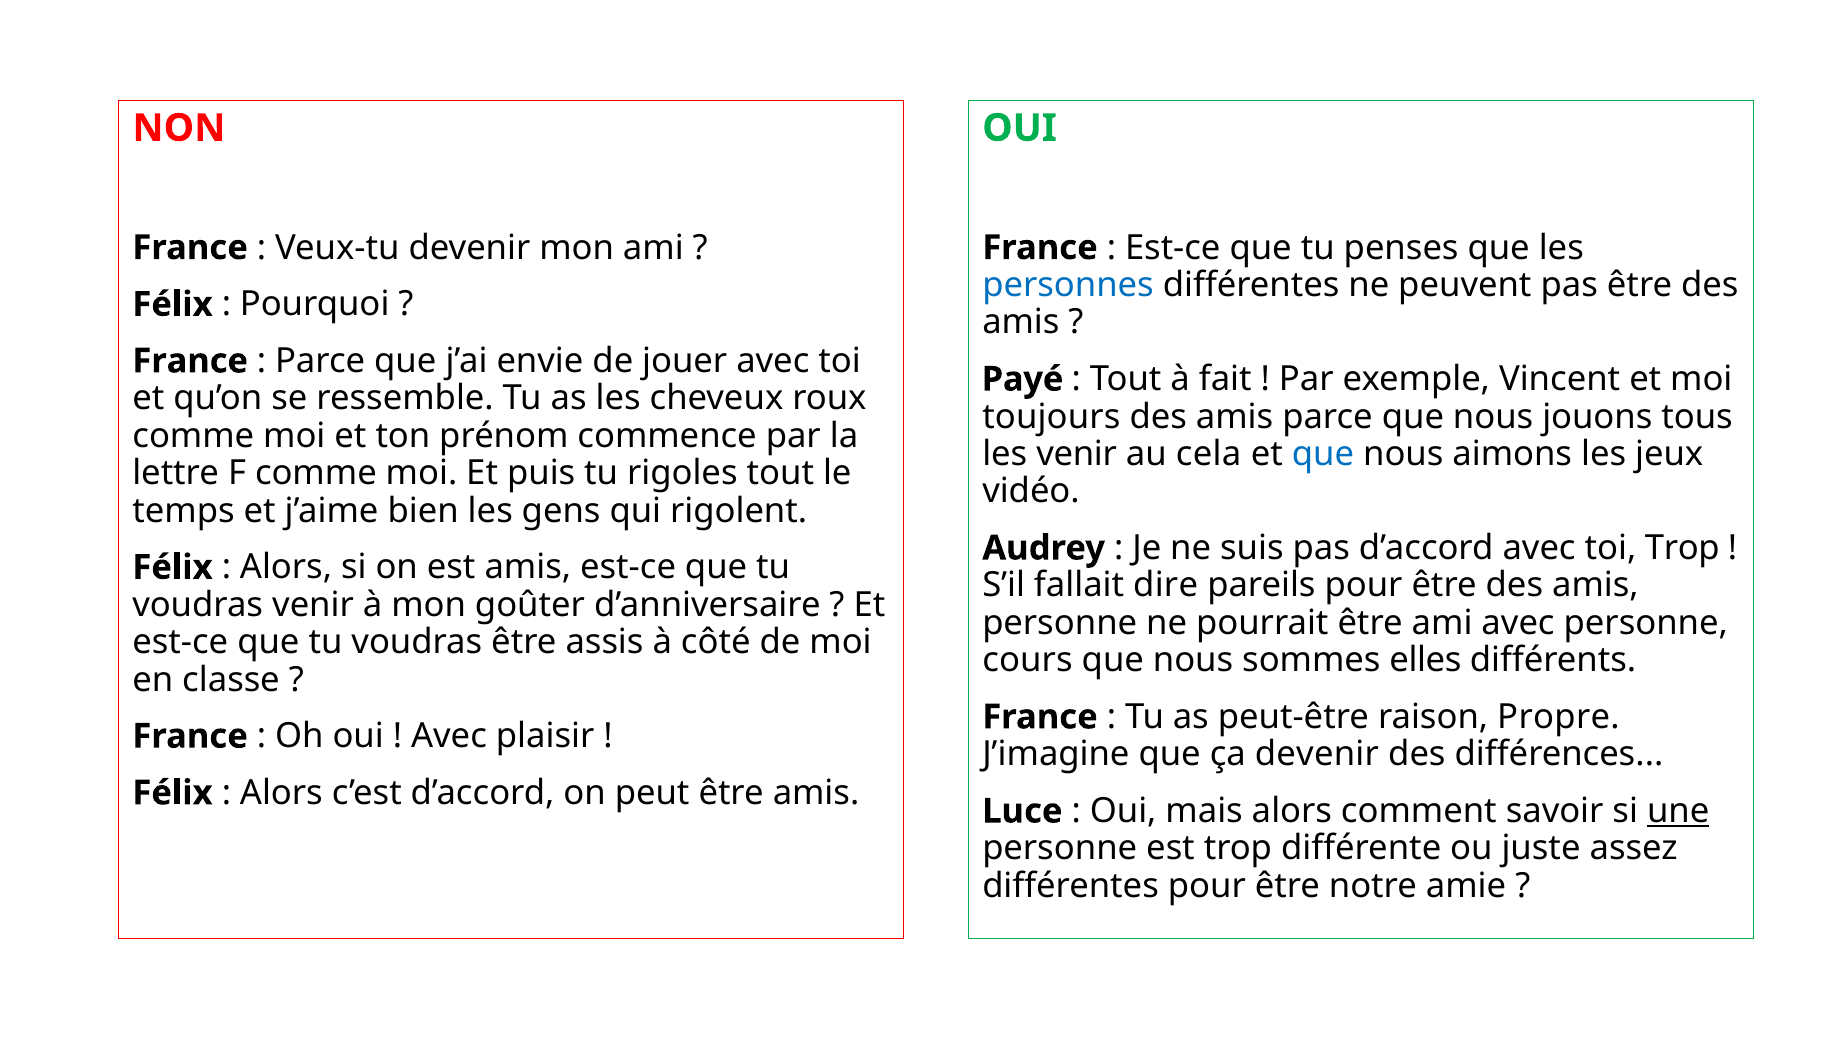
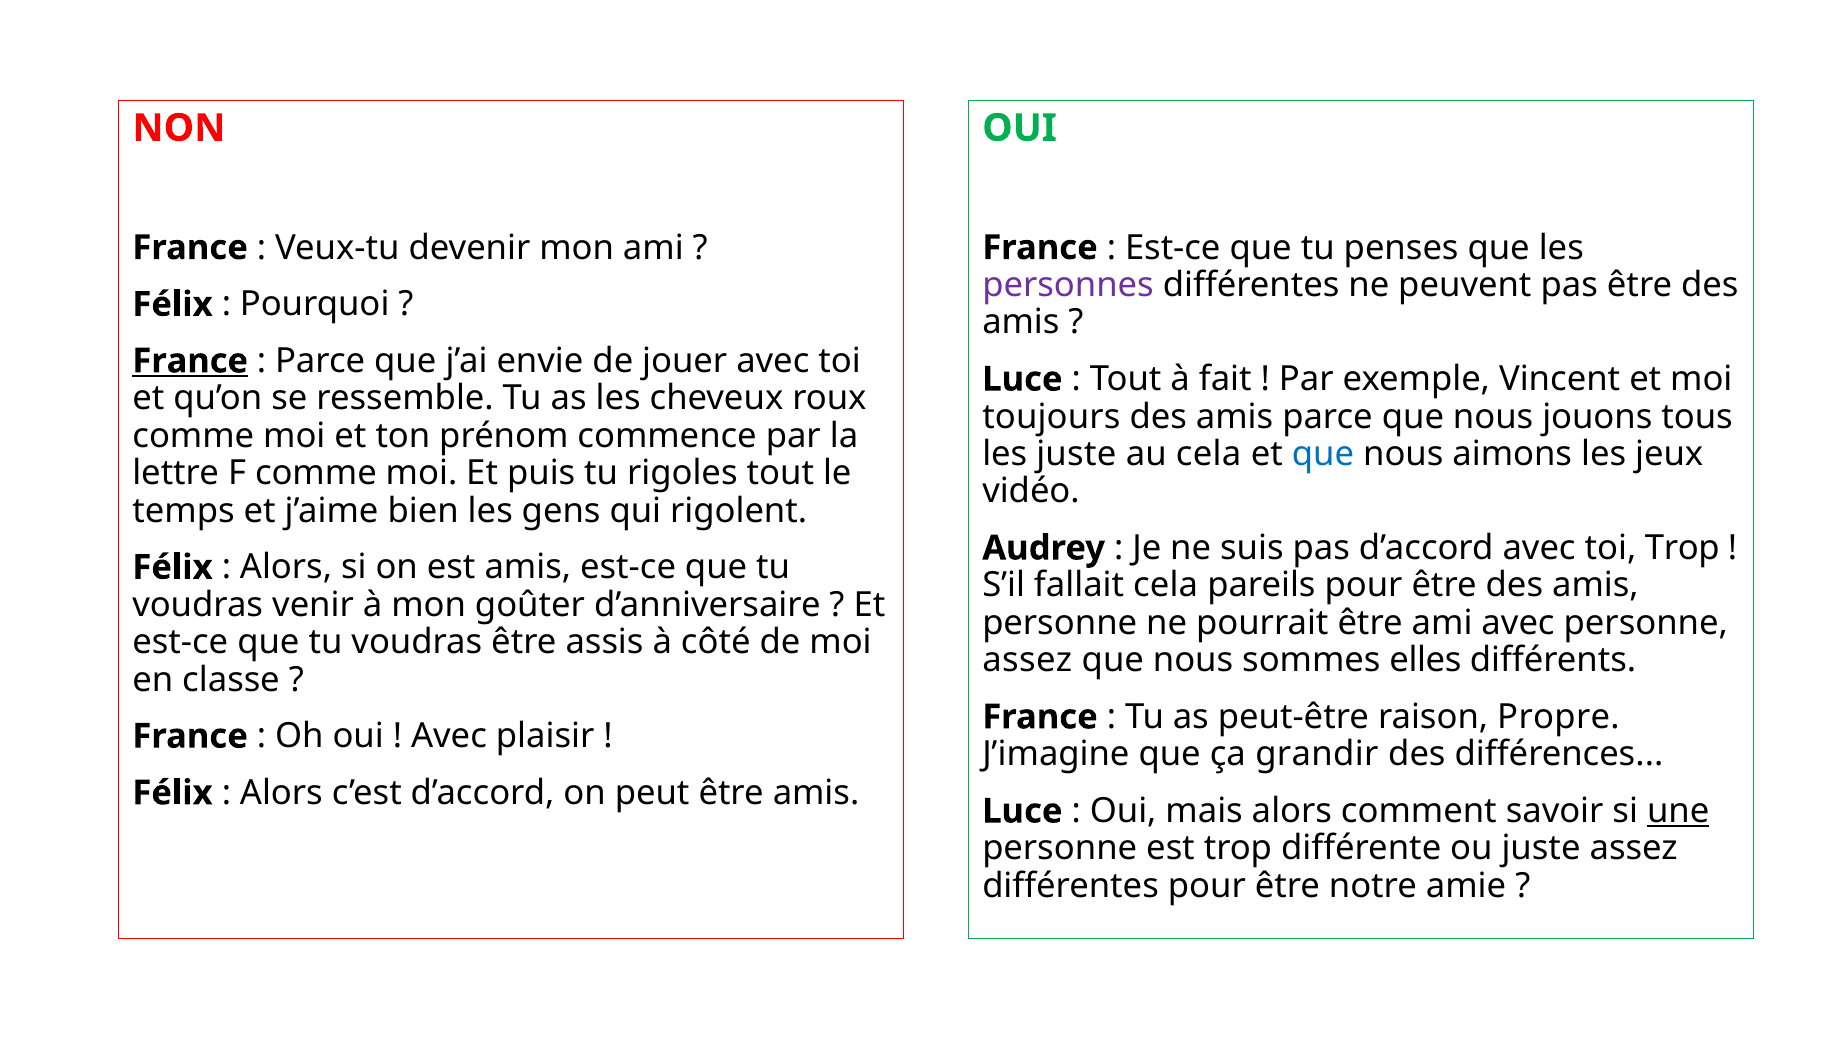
personnes colour: blue -> purple (1068, 285)
France underline: none -> present (190, 361)
Payé: Payé -> Luce (1022, 379)
les venir: venir -> juste (1076, 454)
fallait dire: dire -> cela (1166, 586)
cours: cours -> assez (1027, 661)
ça devenir: devenir -> grandir (1317, 755)
